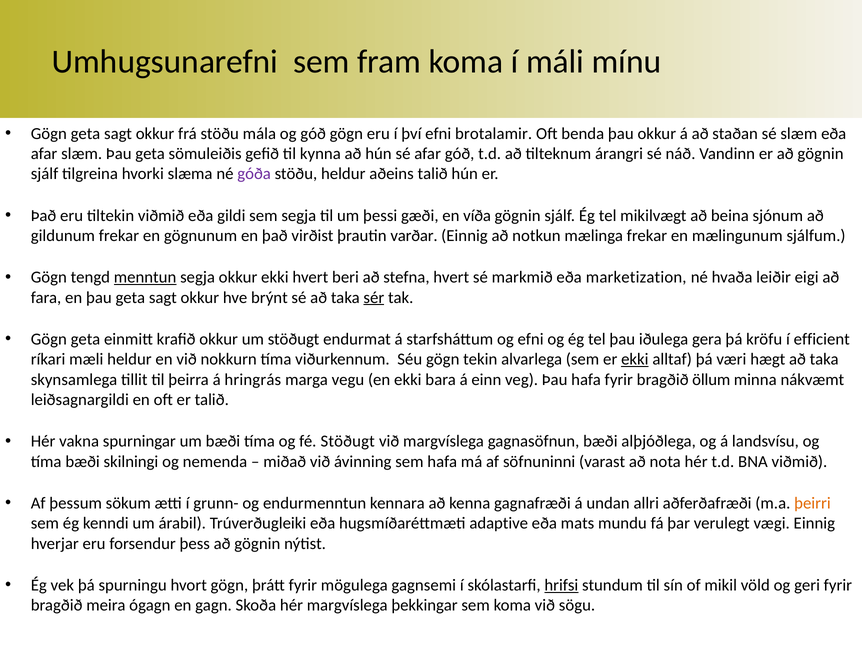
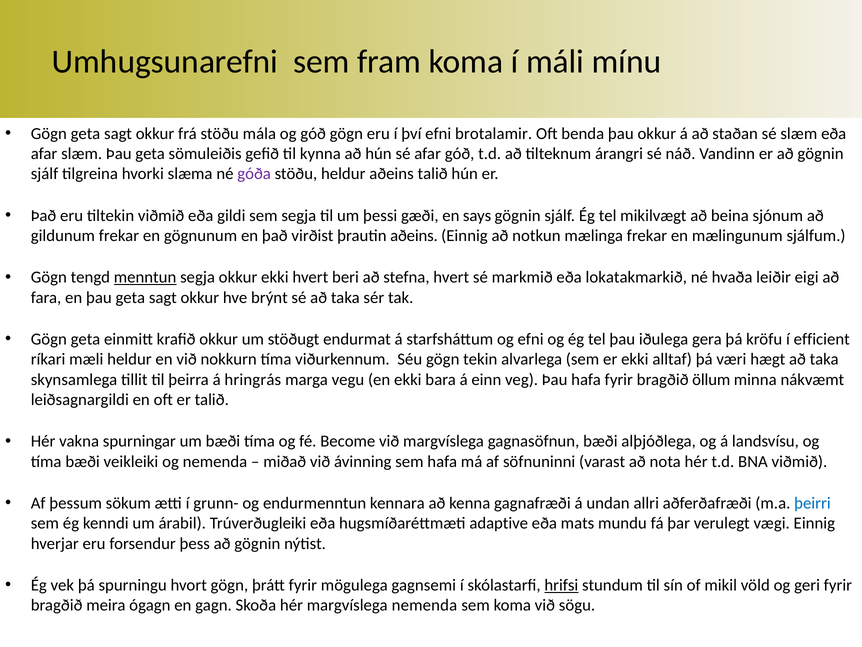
víða: víða -> says (477, 215)
þrautin varðar: varðar -> aðeins (414, 235)
marketization: marketization -> lokatakmarkið (636, 277)
sér underline: present -> none (374, 297)
ekki underline: present -> none (635, 359)
fé Stöðugt: Stöðugt -> Become (348, 441)
skilningi: skilningi -> veikleiki (131, 461)
þeirri colour: orange -> blue (812, 503)
margvíslega þekkingar: þekkingar -> nemenda (424, 605)
